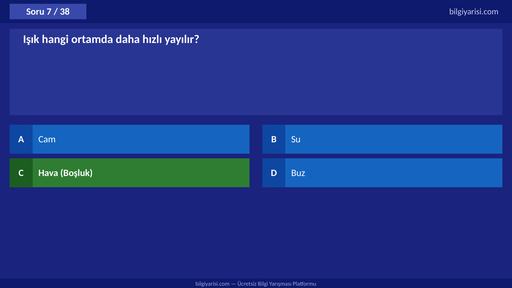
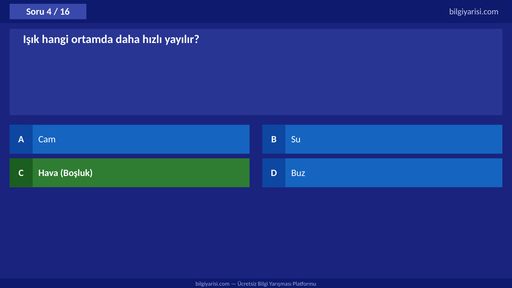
7: 7 -> 4 (49, 12)
38: 38 -> 16 (65, 12)
